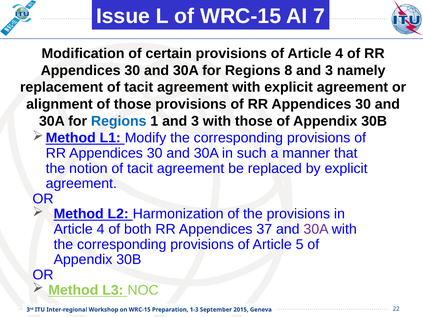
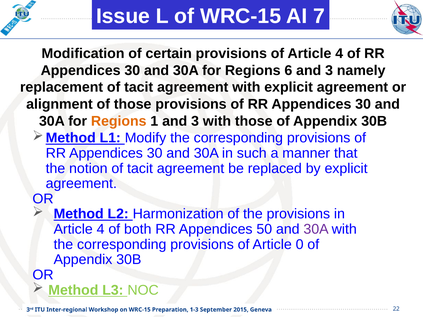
8: 8 -> 6 (288, 70)
Regions colour: blue -> orange (119, 121)
37: 37 -> 50 (264, 229)
5: 5 -> 0 (300, 245)
